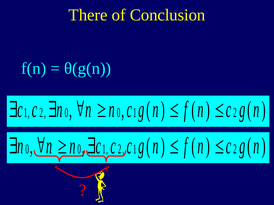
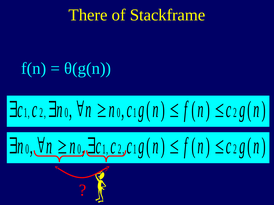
Conclusion: Conclusion -> Stackframe (168, 15)
